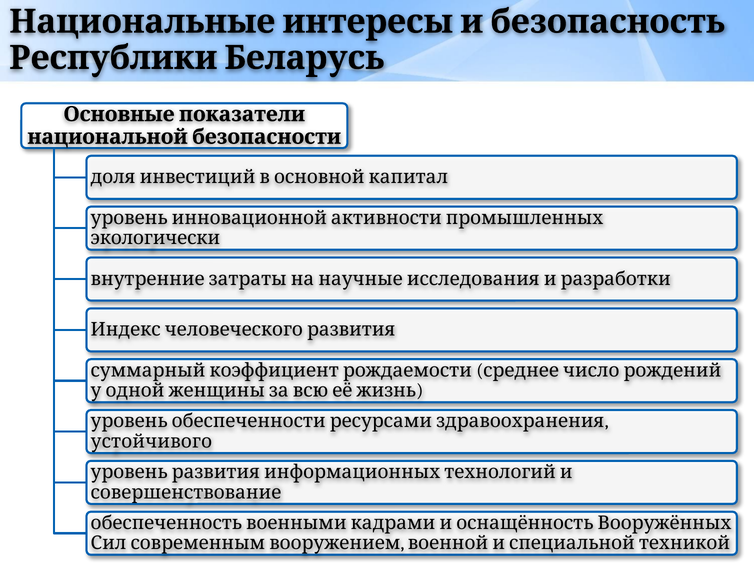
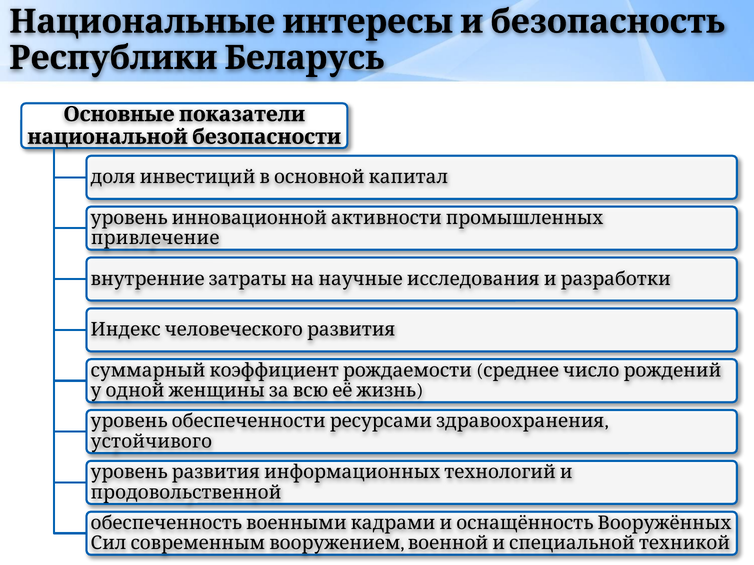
экологически: экологически -> привлечение (155, 238)
совершенствование: совершенствование -> продовольственной (186, 493)
